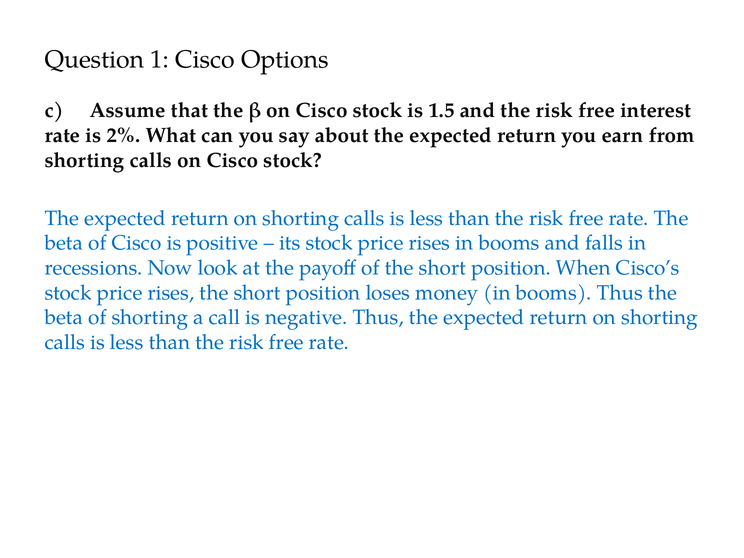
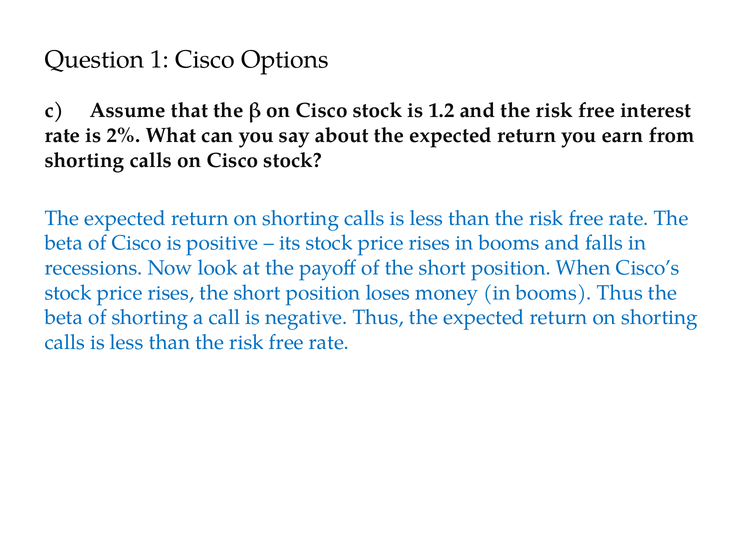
1.5: 1.5 -> 1.2 (441, 111)
